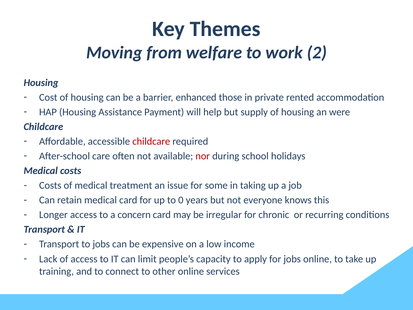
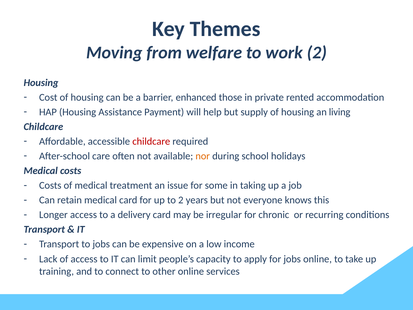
were: were -> living (340, 112)
nor colour: red -> orange (203, 156)
to 0: 0 -> 2 (181, 200)
concern: concern -> delivery (134, 215)
